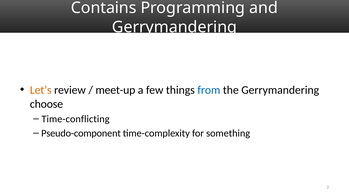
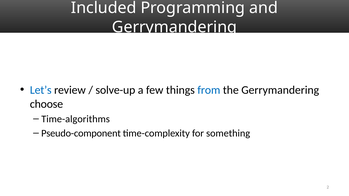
Contains: Contains -> Included (104, 8)
Let’s colour: orange -> blue (41, 90)
meet-up: meet-up -> solve-up (115, 90)
Time-conflicting: Time-conflicting -> Time-algorithms (76, 119)
